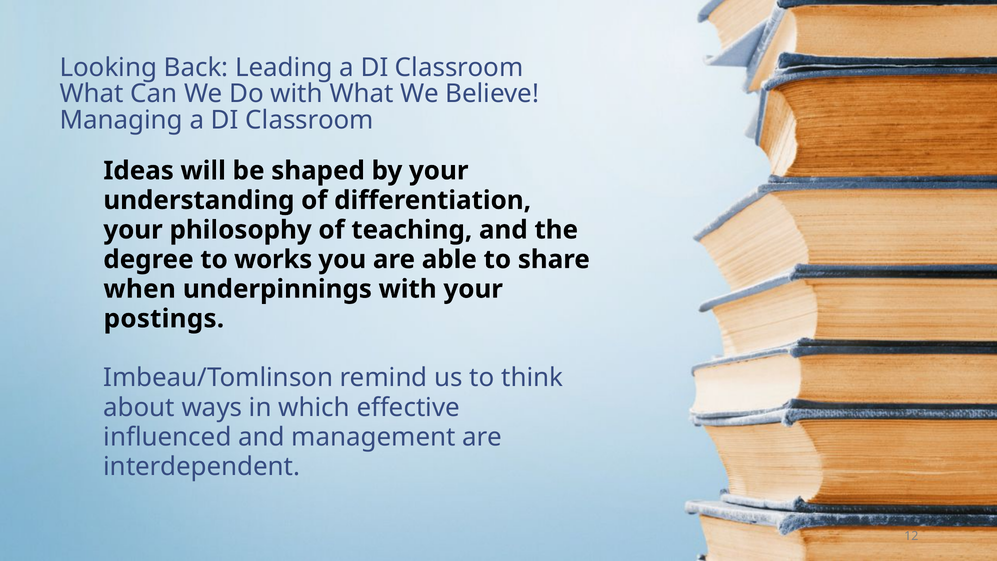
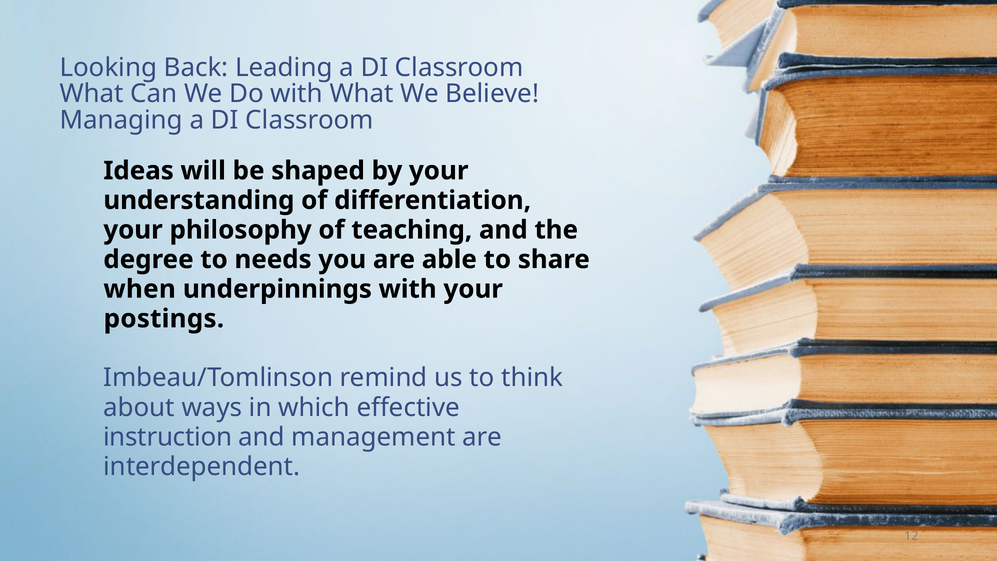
works: works -> needs (273, 260)
influenced: influenced -> instruction (168, 437)
